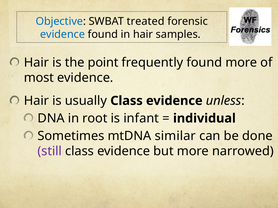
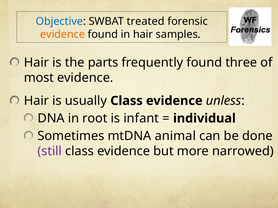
evidence colour: blue -> orange (63, 34)
point: point -> parts (103, 63)
found more: more -> three (241, 63)
similar: similar -> animal (175, 136)
